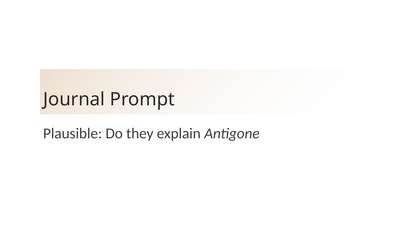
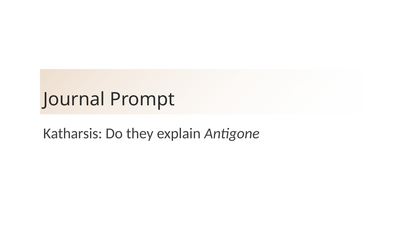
Plausible: Plausible -> Katharsis (73, 133)
